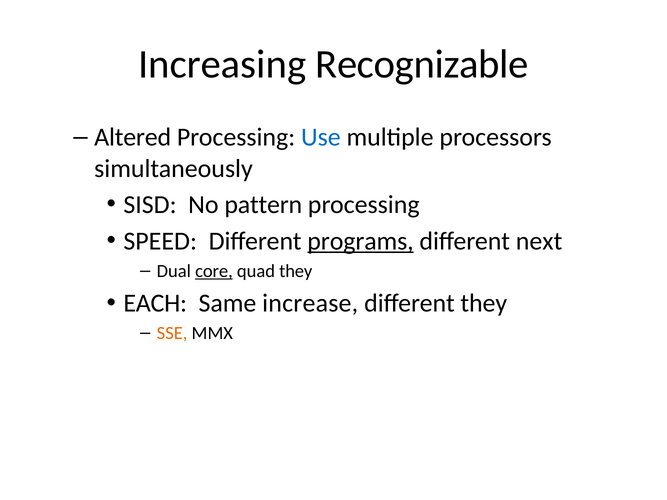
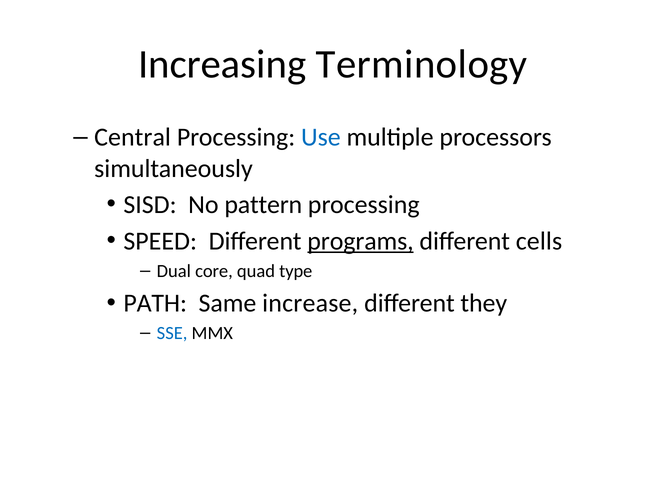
Recognizable: Recognizable -> Terminology (422, 65)
Altered: Altered -> Central (133, 137)
next: next -> cells (539, 241)
core underline: present -> none (214, 271)
quad they: they -> type (296, 271)
EACH: EACH -> PATH (155, 304)
SSE colour: orange -> blue (172, 333)
